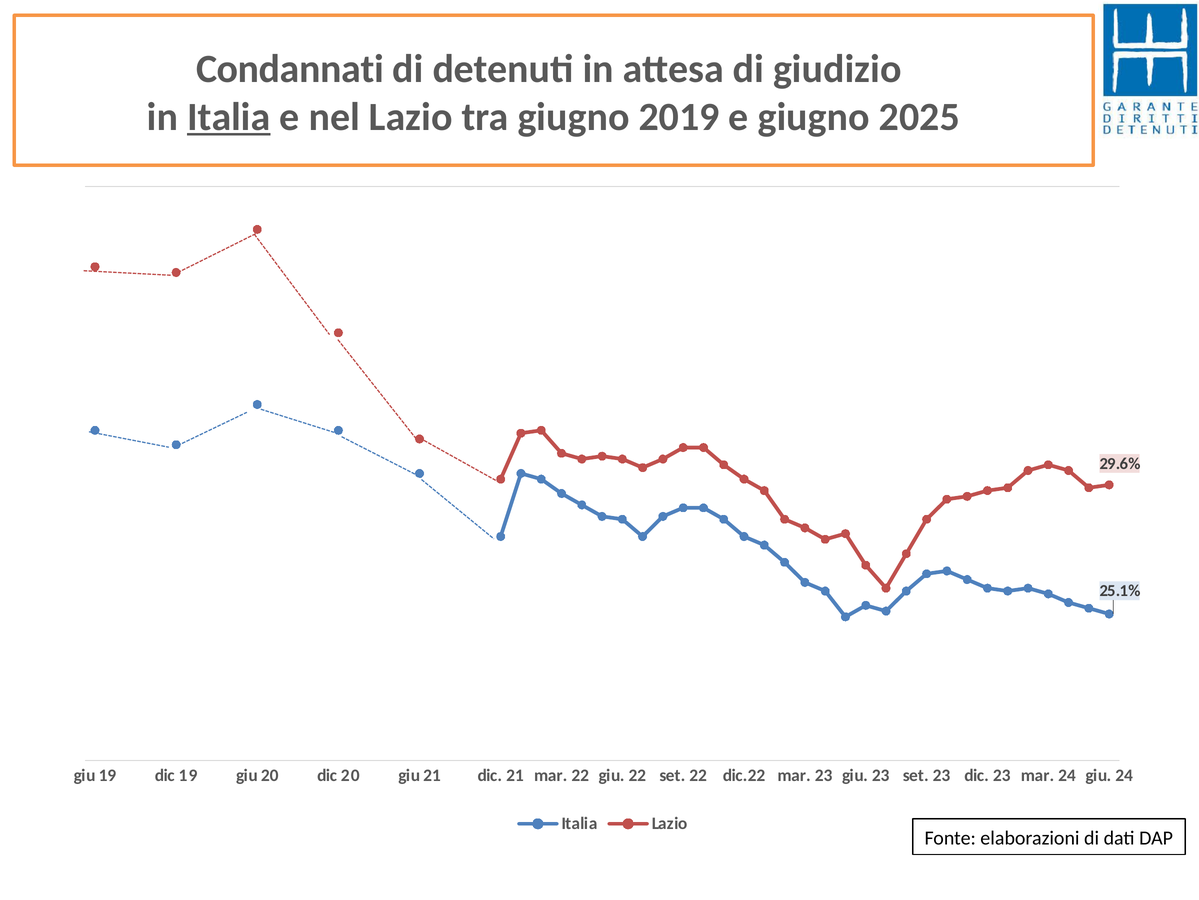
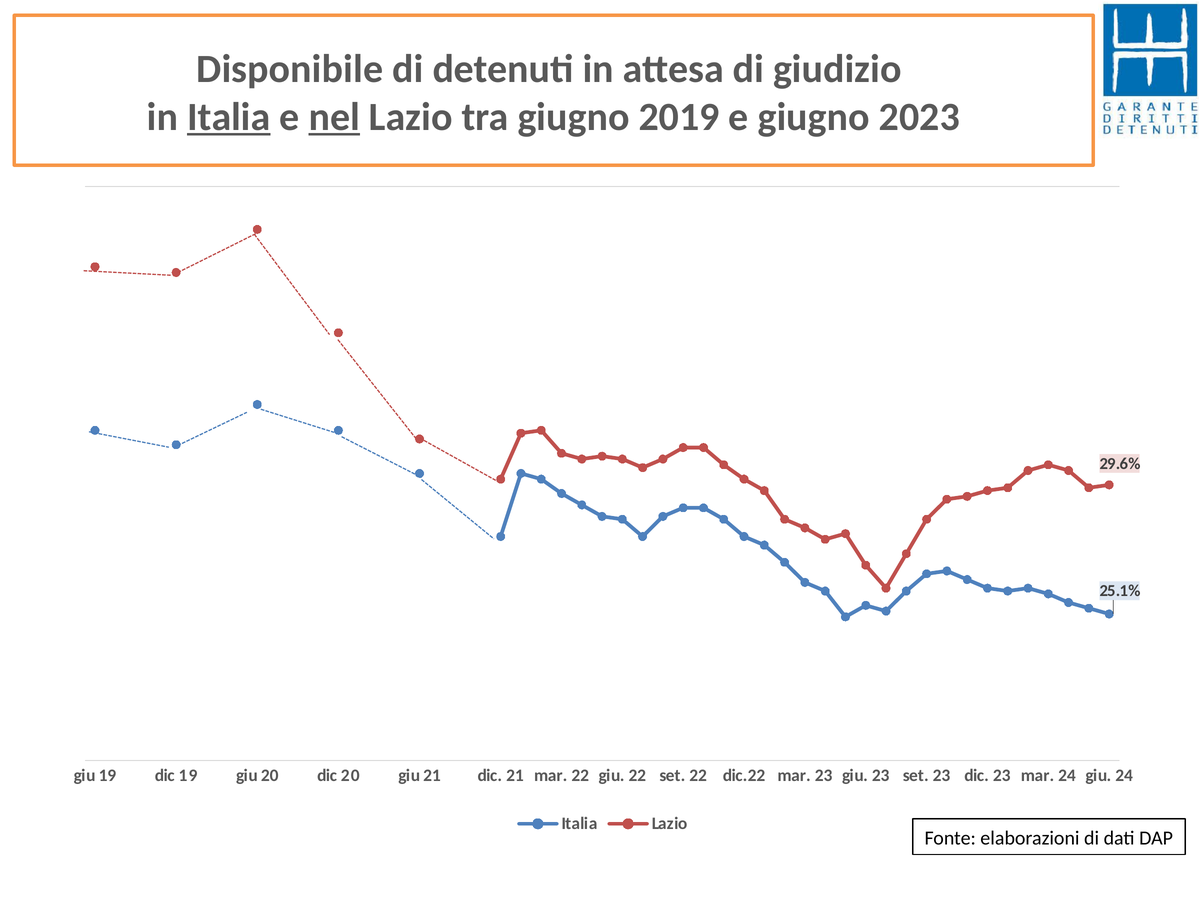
Condannati: Condannati -> Disponibile (290, 69)
nel underline: none -> present (334, 117)
2025: 2025 -> 2023 (919, 117)
